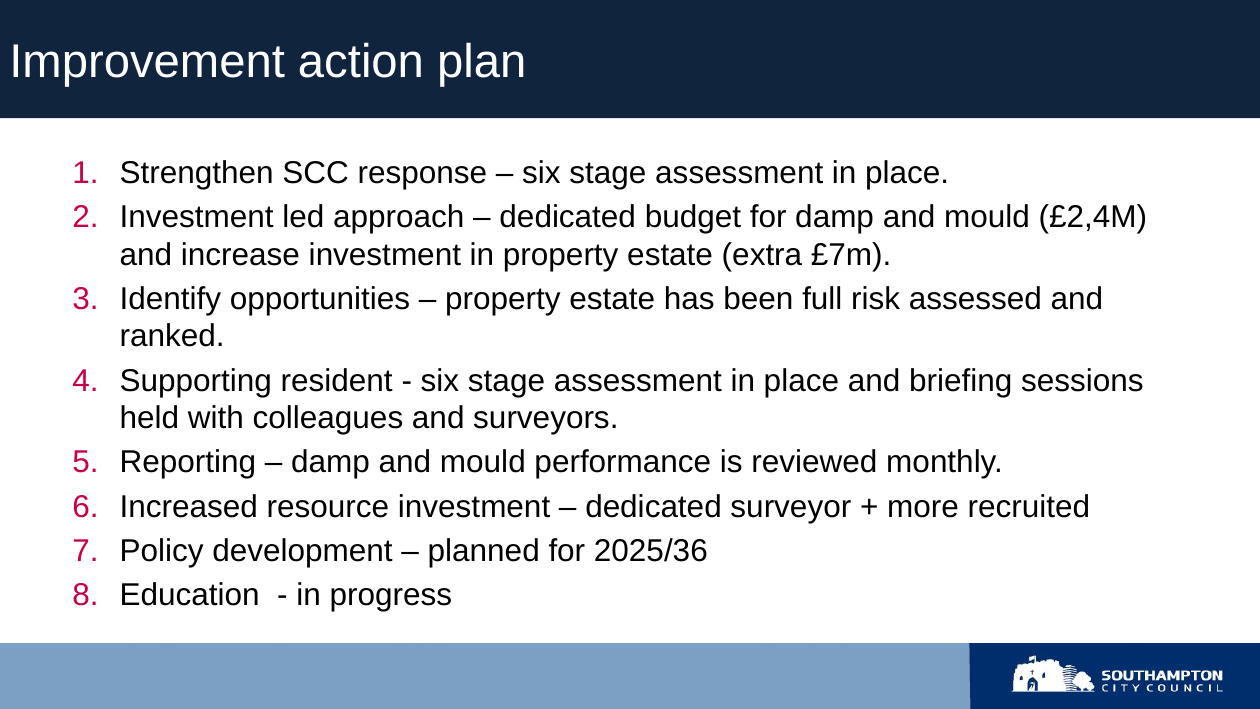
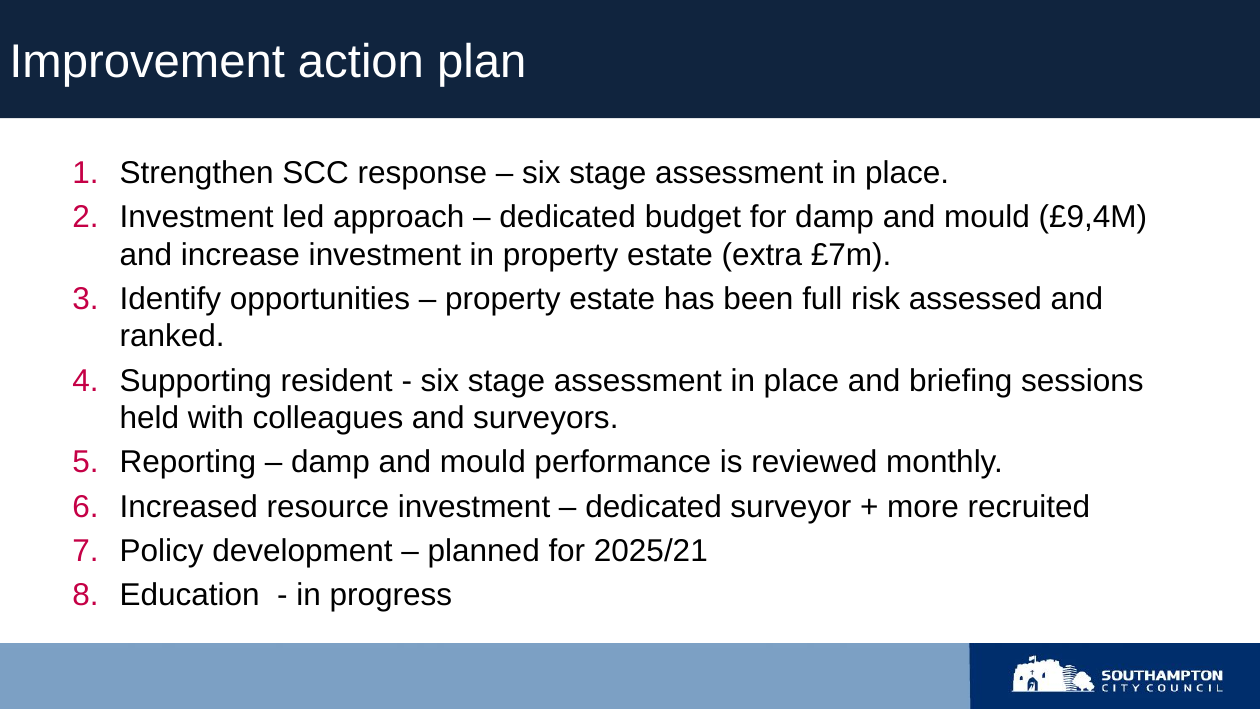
£2,4M: £2,4M -> £9,4M (1093, 217)
2025/36: 2025/36 -> 2025/21 (651, 551)
